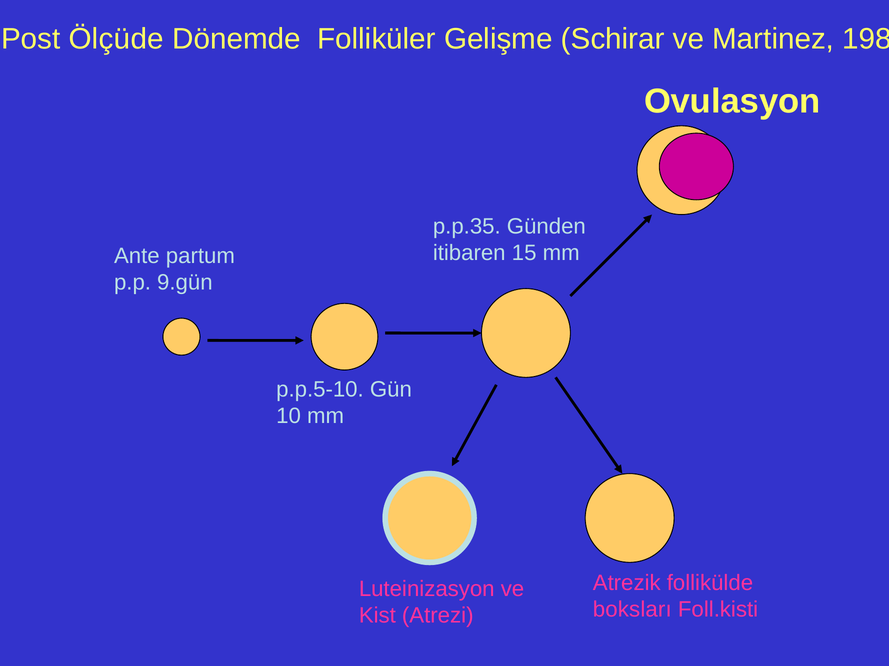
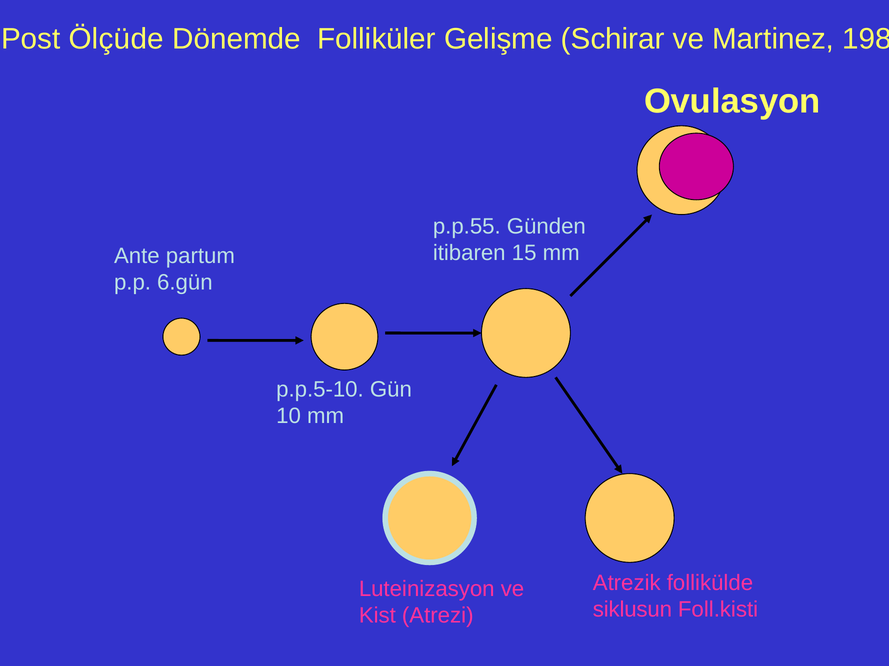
p.p.35: p.p.35 -> p.p.55 (467, 227)
9.gün: 9.gün -> 6.gün (185, 283)
boksları: boksları -> siklusun (632, 610)
